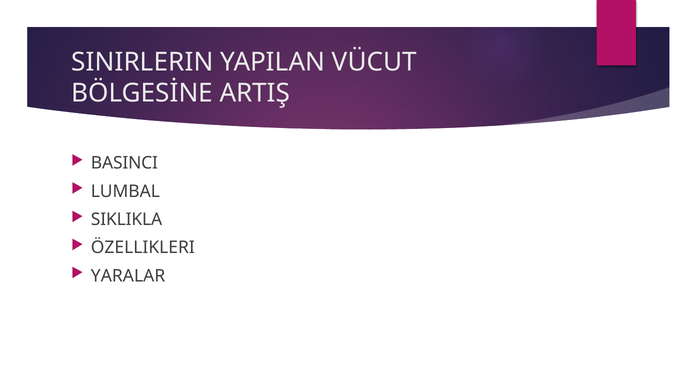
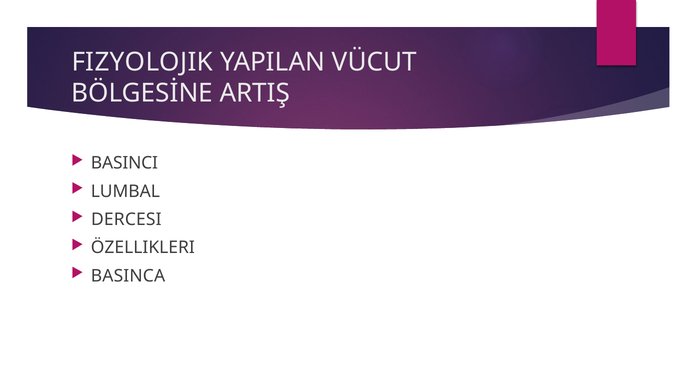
SINIRLERIN: SINIRLERIN -> FIZYOLOJIK (142, 62)
SIKLIKLA: SIKLIKLA -> DERCESI (126, 219)
YARALAR: YARALAR -> BASINCA (128, 276)
